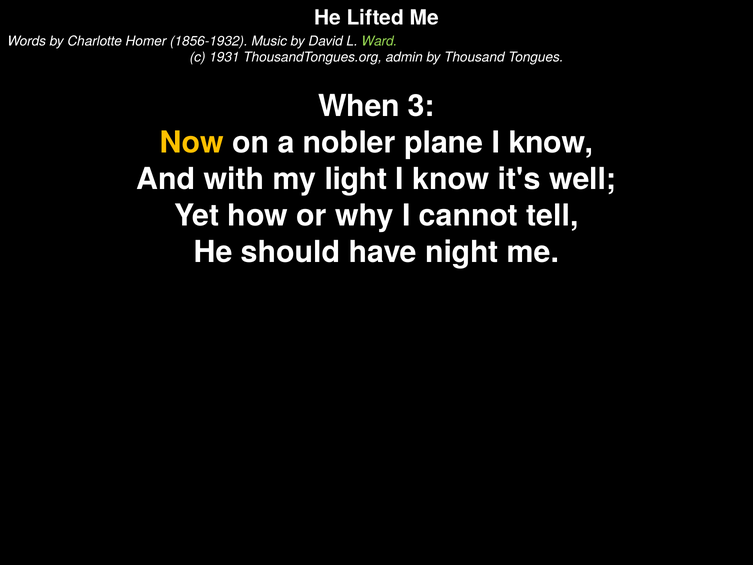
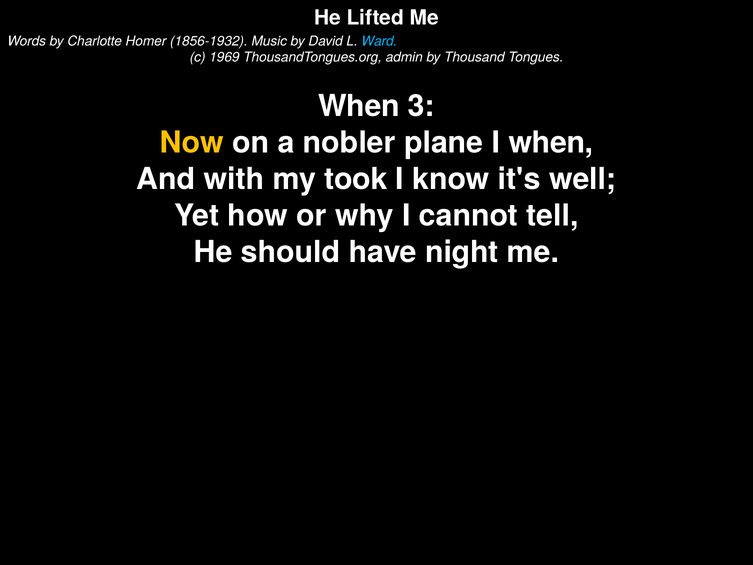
Ward colour: light green -> light blue (379, 41)
1931: 1931 -> 1969 (224, 57)
plane I know: know -> when (551, 143)
light: light -> took (356, 179)
